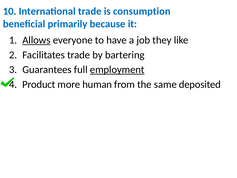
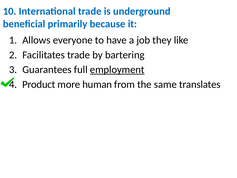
consumption: consumption -> underground (142, 11)
Allows underline: present -> none (36, 40)
deposited: deposited -> translates (200, 84)
